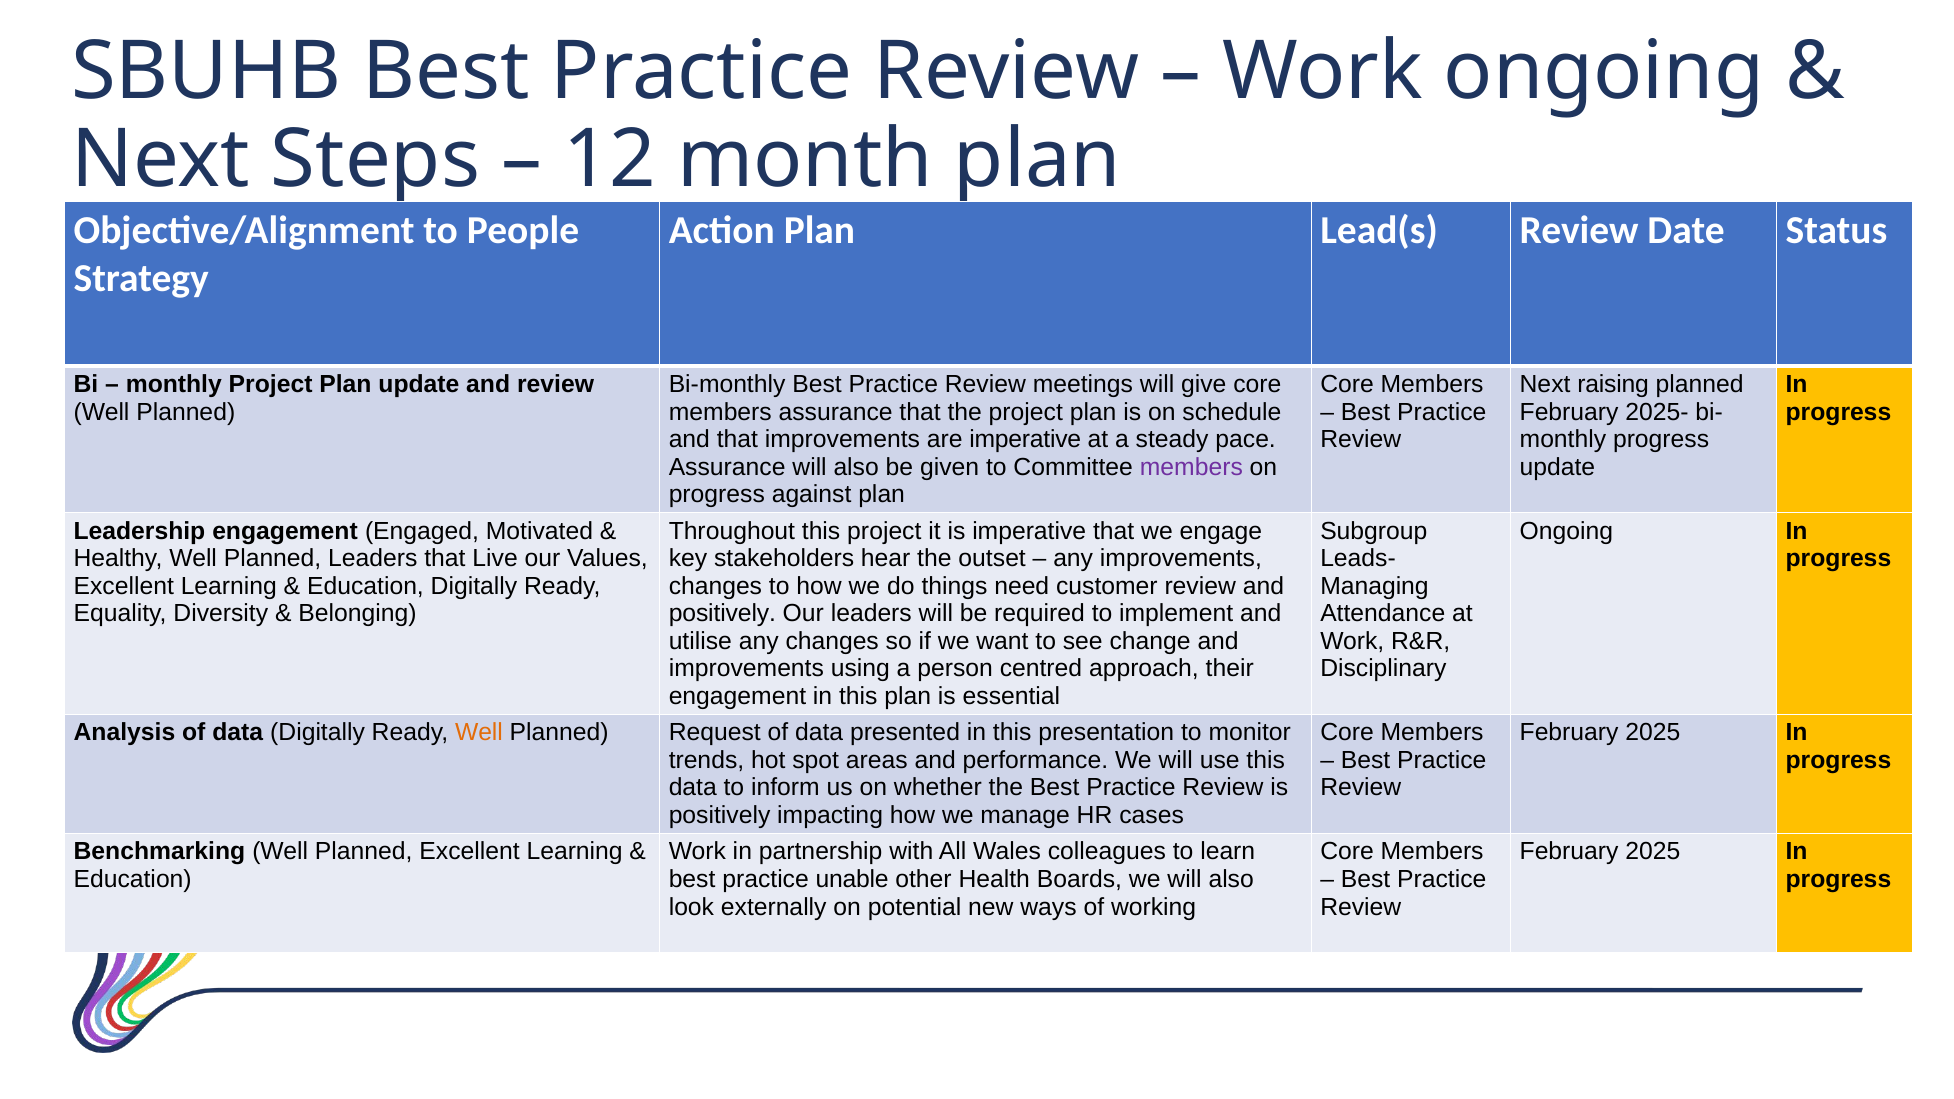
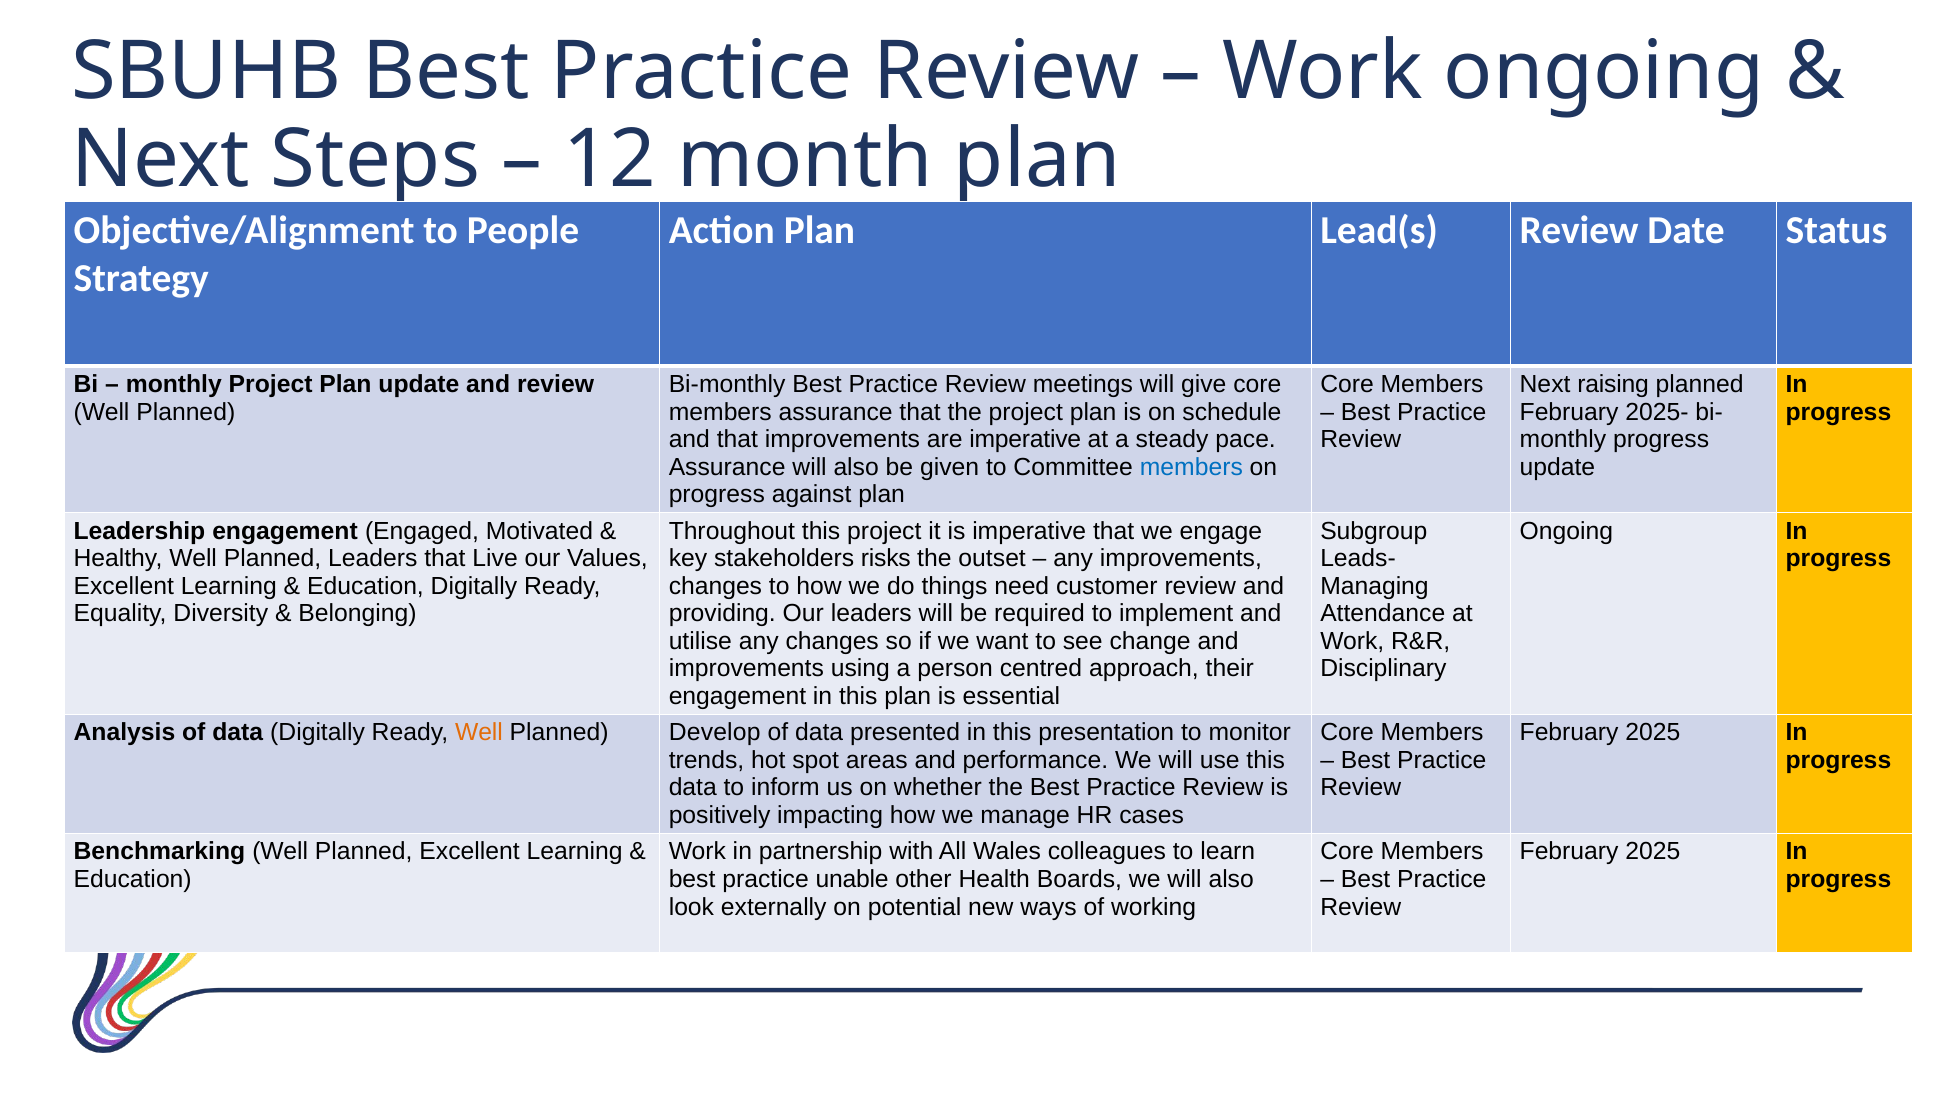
members colour: purple -> blue (1191, 467)
hear: hear -> risks (886, 559)
positively: positively -> providing (722, 614)
Request: Request -> Develop (715, 733)
